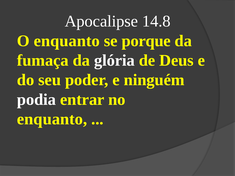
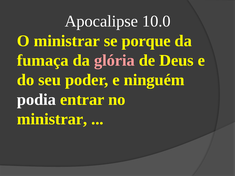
14.8: 14.8 -> 10.0 (156, 21)
O enquanto: enquanto -> ministrar (67, 41)
glória colour: white -> pink (114, 60)
enquanto: enquanto -> ministrar (52, 119)
